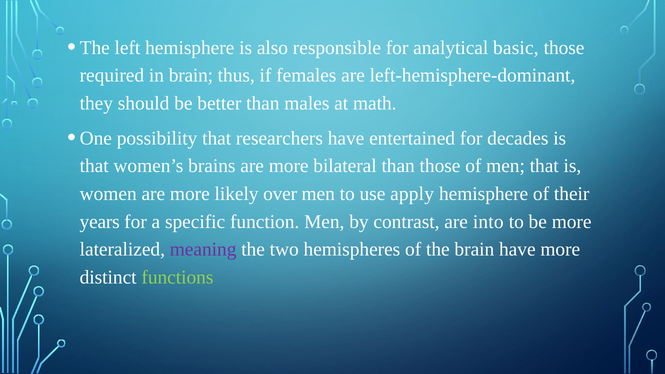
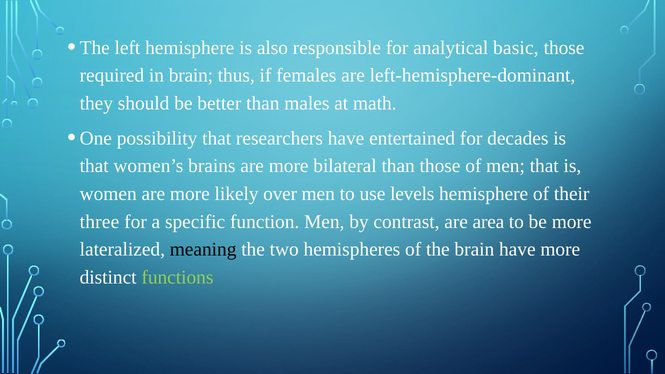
apply: apply -> levels (412, 194)
years: years -> three (99, 222)
into: into -> area (488, 222)
meaning colour: purple -> black (203, 250)
